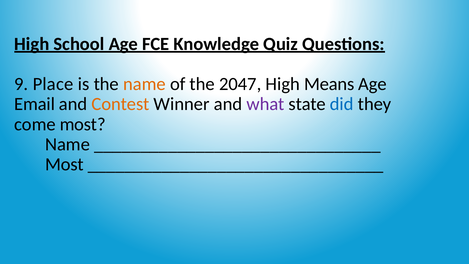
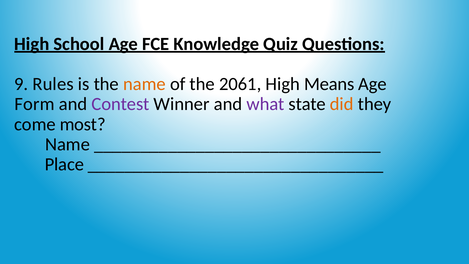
Place: Place -> Rules (53, 84)
2047: 2047 -> 2061 (240, 84)
Email: Email -> Form (34, 104)
Contest colour: orange -> purple (121, 104)
did colour: blue -> orange (342, 104)
Most: Most -> Place (64, 164)
